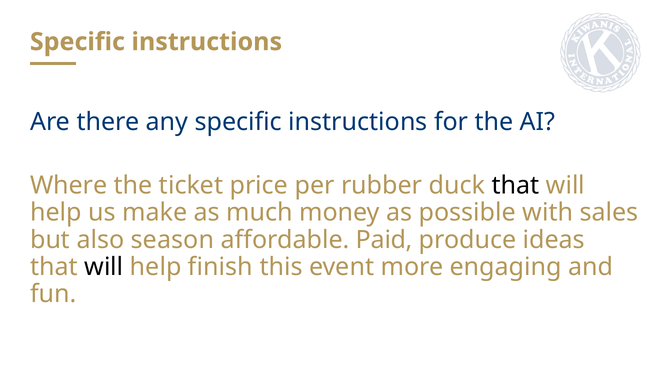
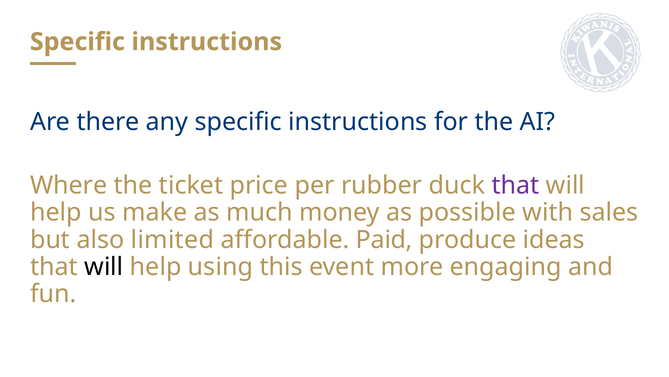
that colour: black -> purple (515, 185)
season: season -> limited (172, 239)
finish: finish -> using (220, 266)
